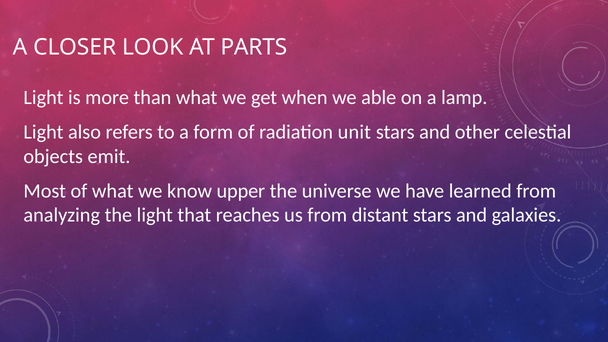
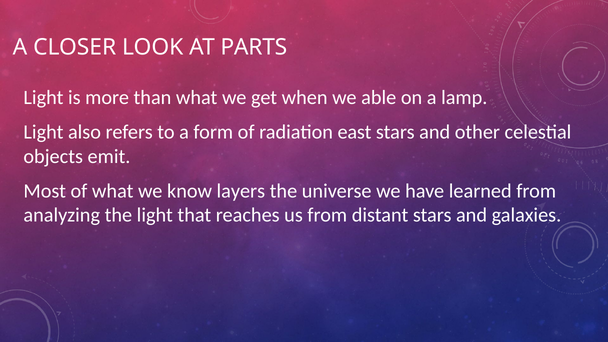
unit: unit -> east (355, 132)
upper: upper -> layers (241, 191)
